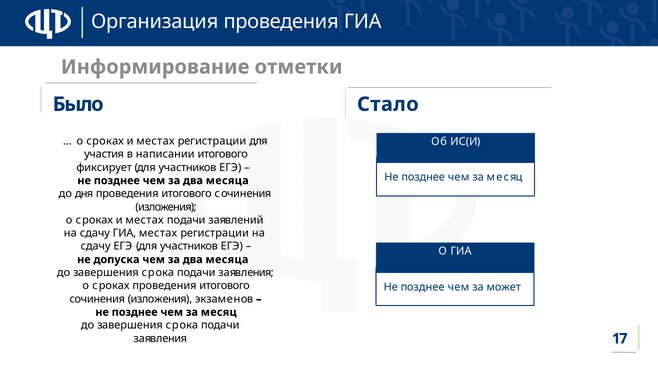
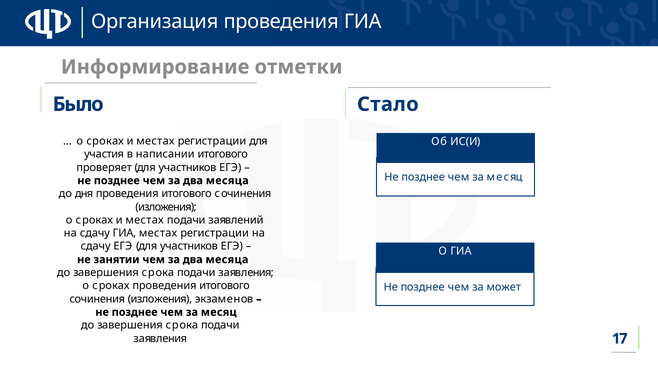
фиксирует: фиксирует -> проверяет (104, 167)
допуска: допуска -> занятии (117, 260)
